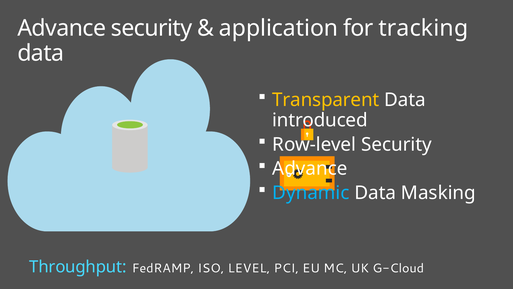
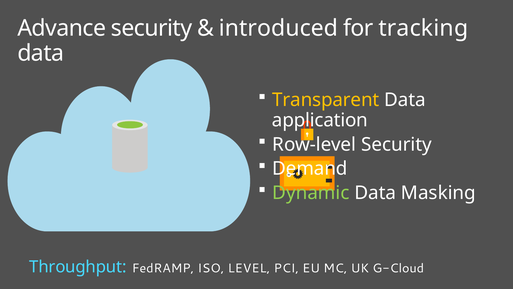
application: application -> introduced (279, 28)
introduced: introduced -> application (320, 120)
Advance: Advance -> Demand (310, 168)
Dynamic colour: light blue -> light green (311, 193)
